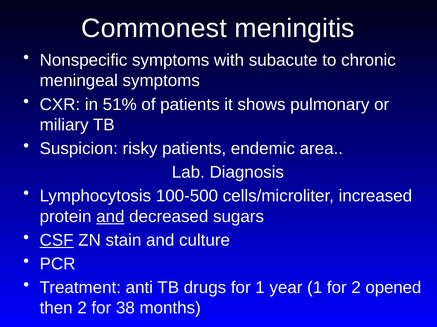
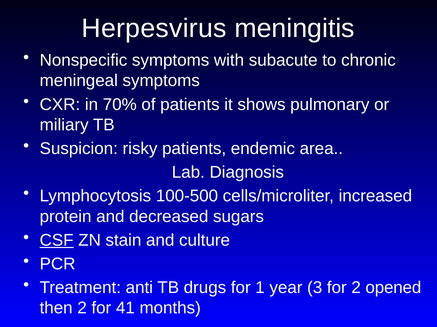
Commonest: Commonest -> Herpesvirus (154, 28)
51%: 51% -> 70% (120, 105)
and underline: present -> none (110, 217)
year 1: 1 -> 3 (315, 288)
38: 38 -> 41 (125, 309)
